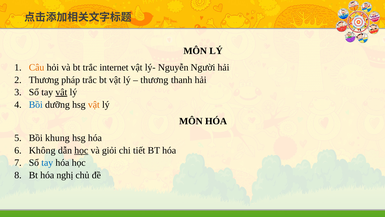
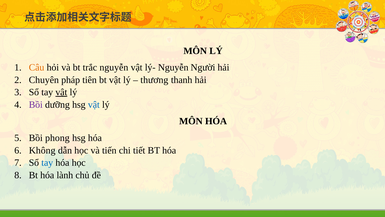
trắc internet: internet -> nguyễn (114, 67)
Thương: Thương -> Chuyên (44, 80)
pháp trắc: trắc -> tiên (90, 80)
Bồi colour: blue -> purple (36, 104)
vật colour: orange -> blue (94, 104)
khung: khung -> phong (57, 138)
học underline: present -> none (81, 150)
giỏi: giỏi -> tiến (109, 150)
nghị: nghị -> lành (65, 175)
